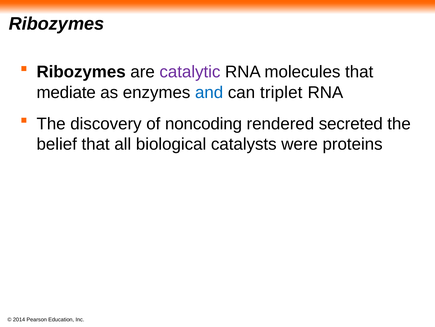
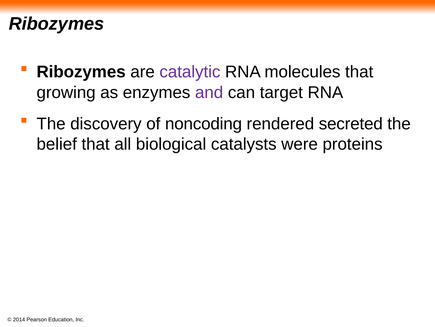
mediate: mediate -> growing (66, 92)
and colour: blue -> purple (209, 92)
triplet: triplet -> target (281, 92)
